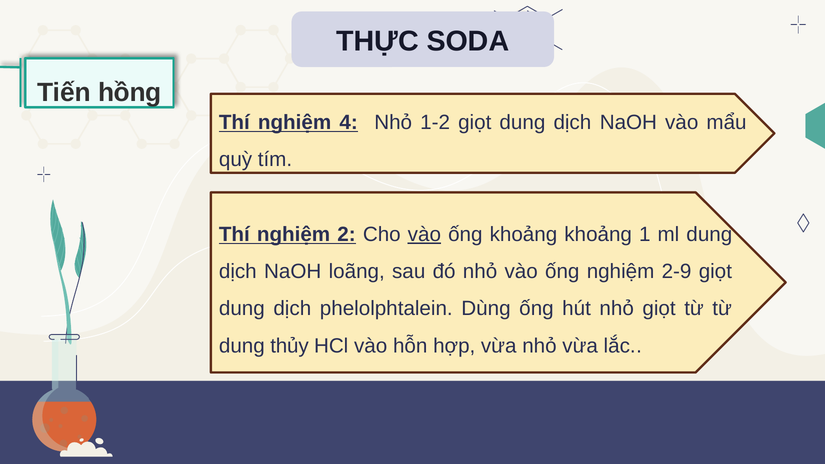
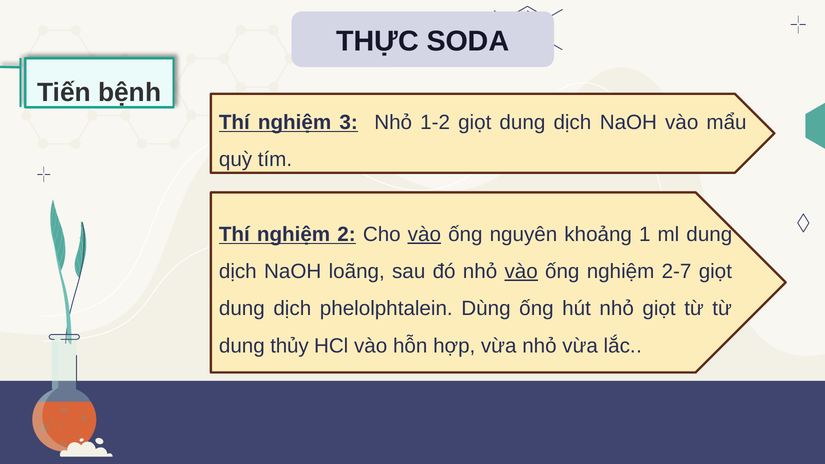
hồng: hồng -> bệnh (130, 92)
4: 4 -> 3 (349, 122)
ống khoảng: khoảng -> nguyên (523, 234)
vào underline: none -> present (521, 272)
2-9: 2-9 -> 2-7 (677, 272)
